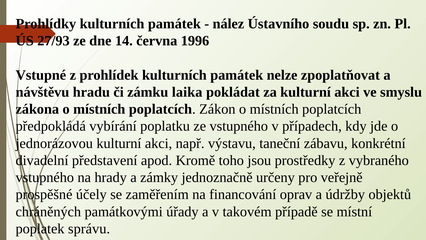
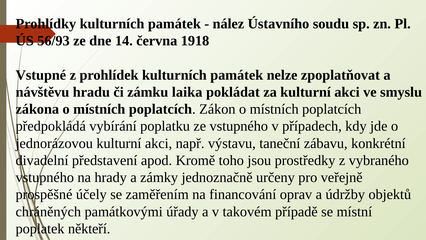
27/93: 27/93 -> 56/93 (53, 41)
1996: 1996 -> 1918 (195, 41)
správu: správu -> někteří (89, 228)
